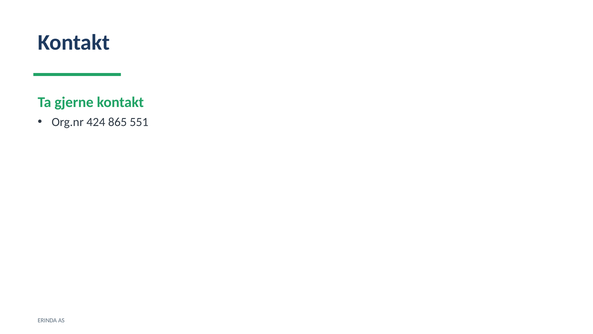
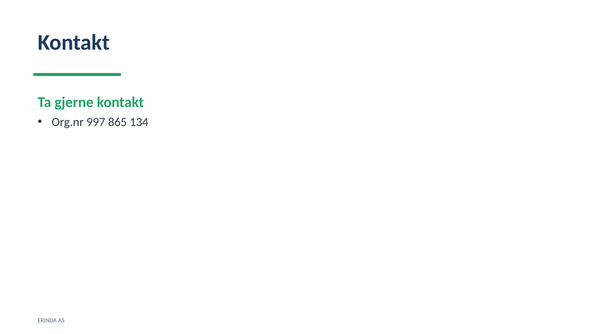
424: 424 -> 997 (96, 122)
551: 551 -> 134 (139, 122)
